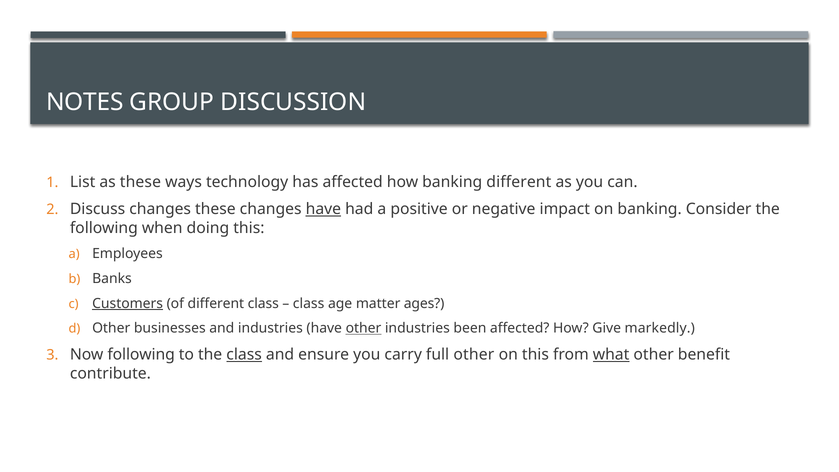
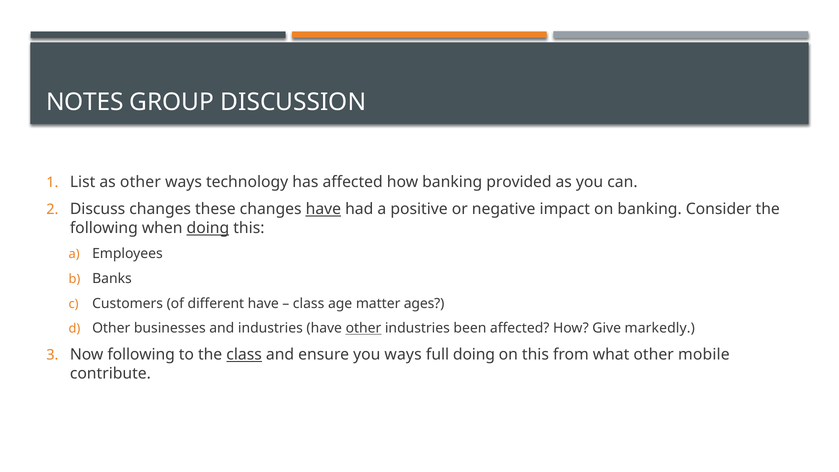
as these: these -> other (140, 182)
banking different: different -> provided (519, 182)
doing underline: none -> present (208, 228)
Customers underline: present -> none (128, 303)
different class: class -> have (263, 303)
you carry: carry -> ways (403, 355)
full other: other -> doing (474, 355)
what underline: present -> none (611, 355)
benefit: benefit -> mobile (704, 355)
